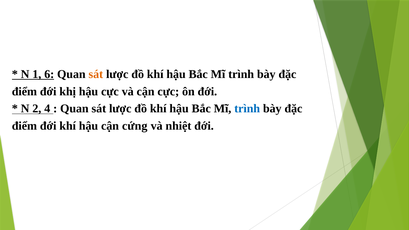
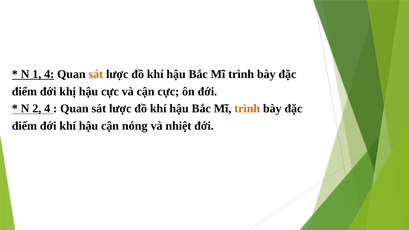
1 6: 6 -> 4 (49, 74)
trình colour: blue -> orange (247, 109)
cứng: cứng -> nóng (135, 126)
